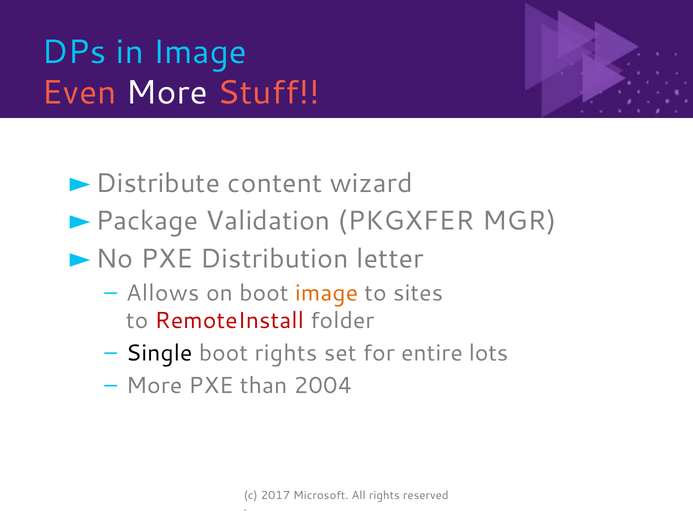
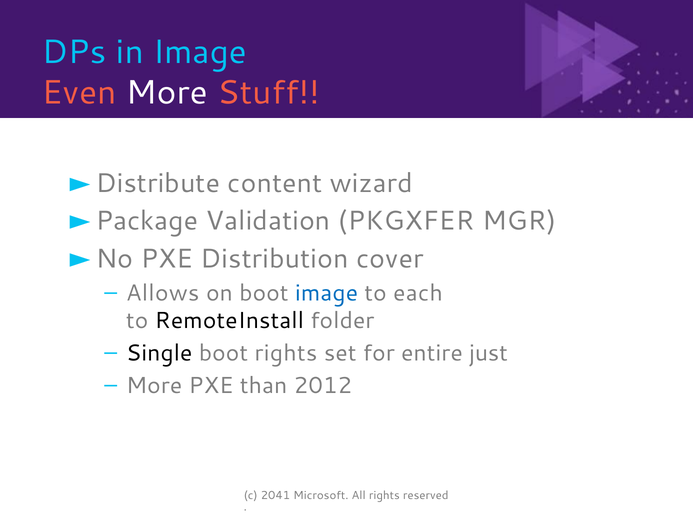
letter: letter -> cover (390, 258)
image colour: orange -> blue (326, 293)
sites: sites -> each (418, 293)
RemoteInstall colour: red -> black (229, 321)
lots: lots -> just (488, 353)
2004: 2004 -> 2012 (323, 385)
2017: 2017 -> 2041 (275, 495)
